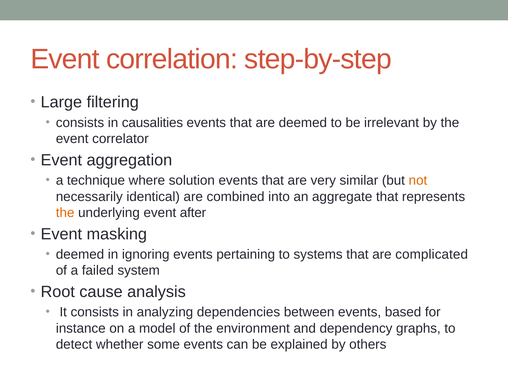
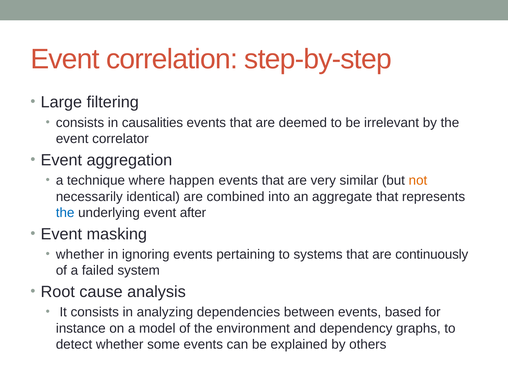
solution: solution -> happen (192, 181)
the colour: orange -> blue (65, 213)
deemed: deemed -> whether (80, 254)
complicated: complicated -> continuously (432, 254)
